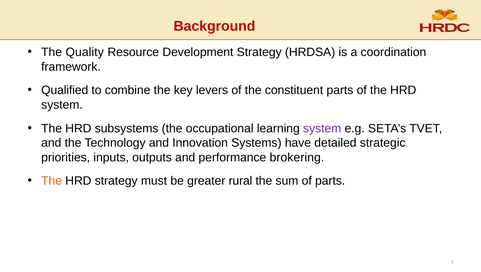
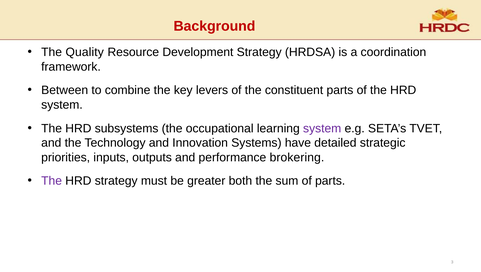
Qualified: Qualified -> Between (65, 90)
The colour: orange -> purple (52, 180)
rural: rural -> both (240, 180)
